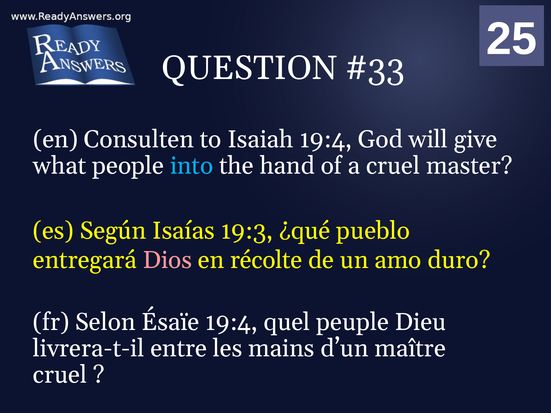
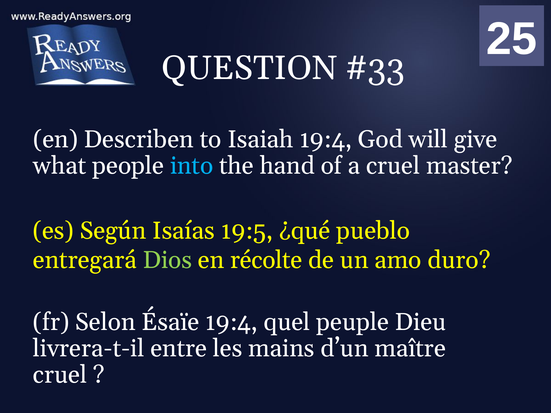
Consulten: Consulten -> Describen (139, 139)
19:3: 19:3 -> 19:5 (247, 231)
Dios colour: pink -> light green (167, 260)
